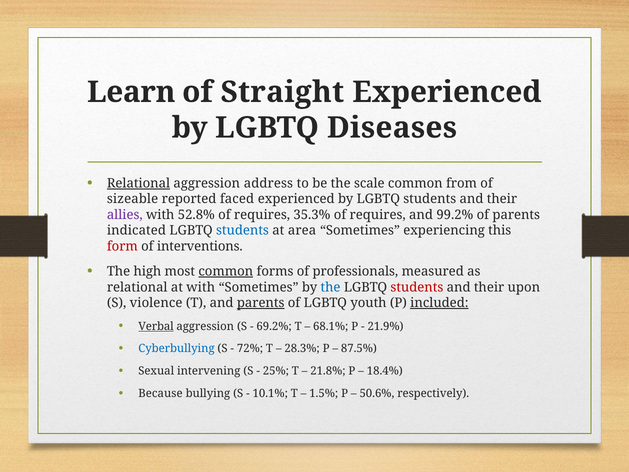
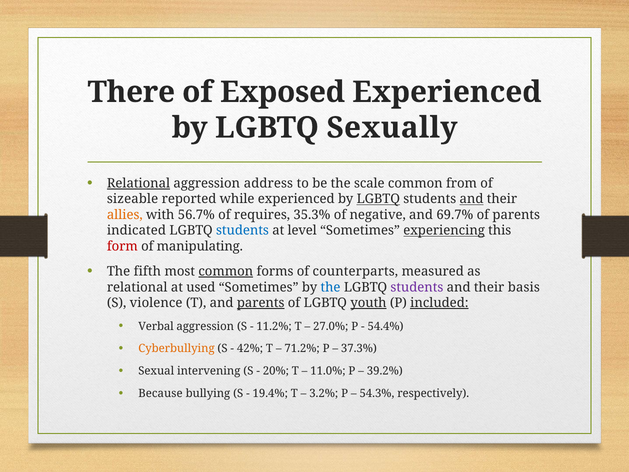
Learn: Learn -> There (131, 92)
Straight: Straight -> Exposed (283, 92)
Diseases: Diseases -> Sexually (392, 128)
faced: faced -> while (237, 199)
LGBTQ underline: none -> present (378, 199)
and underline: none -> present (472, 199)
allies colour: purple -> orange (125, 215)
52.8%: 52.8% -> 56.7% (196, 215)
35.3% of requires: requires -> negative (378, 215)
99.2%: 99.2% -> 69.7% (455, 215)
area: area -> level (302, 230)
experiencing underline: none -> present (444, 230)
interventions: interventions -> manipulating (200, 246)
high: high -> fifth (147, 271)
professionals: professionals -> counterparts (355, 271)
at with: with -> used (201, 287)
students colour: red -> purple (417, 287)
upon: upon -> basis (524, 287)
youth underline: none -> present (368, 303)
Verbal underline: present -> none (156, 326)
69.2%: 69.2% -> 11.2% (274, 326)
68.1%: 68.1% -> 27.0% (331, 326)
21.9%: 21.9% -> 54.4% (386, 326)
Cyberbullying colour: blue -> orange (176, 348)
72%: 72% -> 42% (250, 348)
28.3%: 28.3% -> 71.2% (302, 348)
87.5%: 87.5% -> 37.3% (359, 348)
25%: 25% -> 20% (276, 371)
21.8%: 21.8% -> 11.0% (328, 371)
18.4%: 18.4% -> 39.2% (385, 371)
10.1%: 10.1% -> 19.4% (270, 393)
1.5%: 1.5% -> 3.2% (324, 393)
50.6%: 50.6% -> 54.3% (377, 393)
